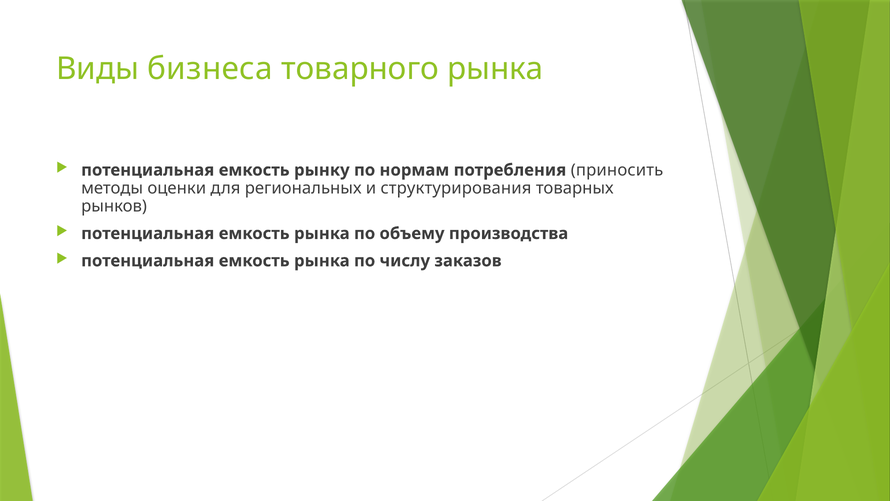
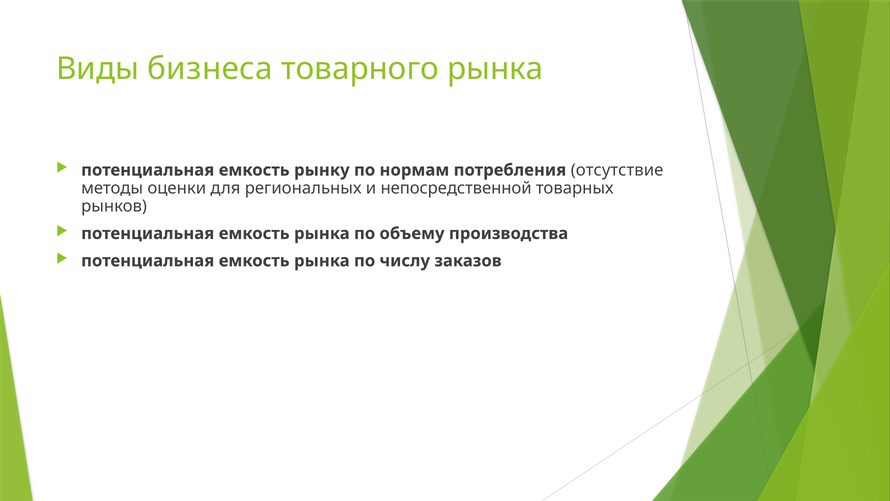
приносить: приносить -> отсутствие (617, 170)
структурирования: структурирования -> непосредственной (456, 188)
